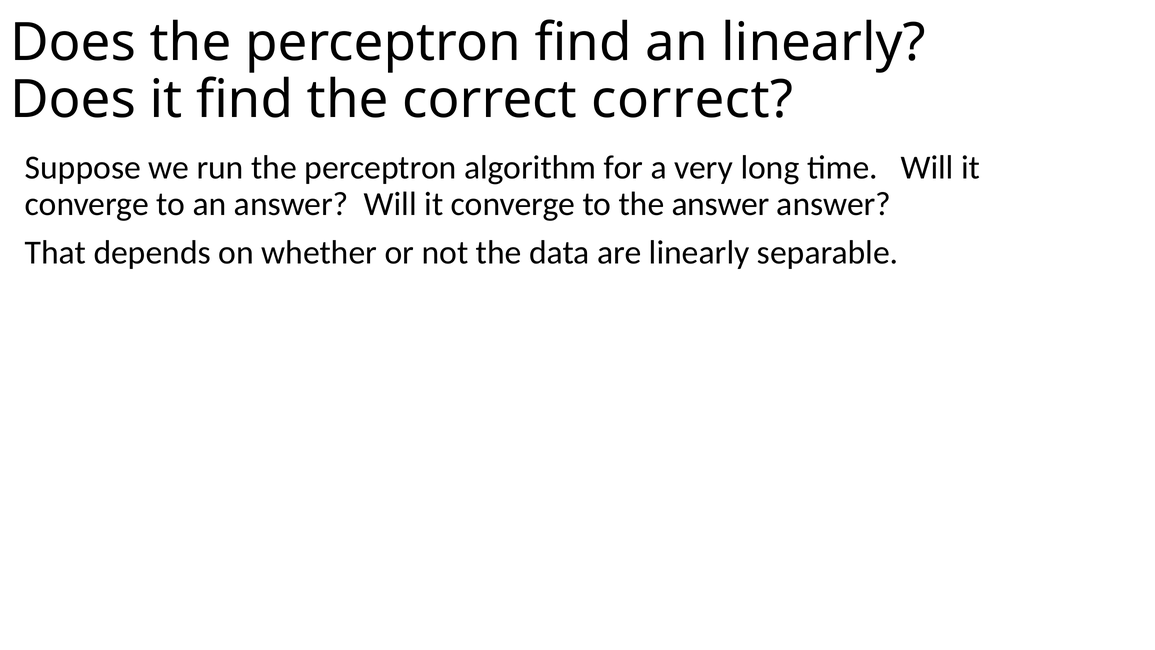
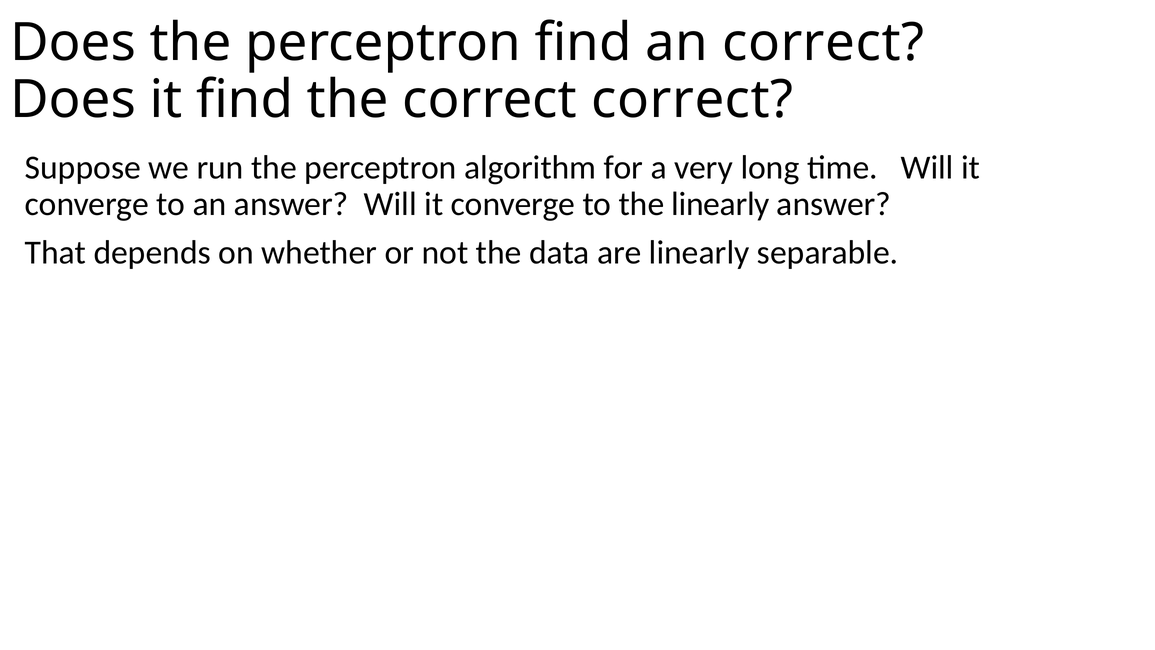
an linearly: linearly -> correct (823, 43)
the answer: answer -> linearly (721, 204)
